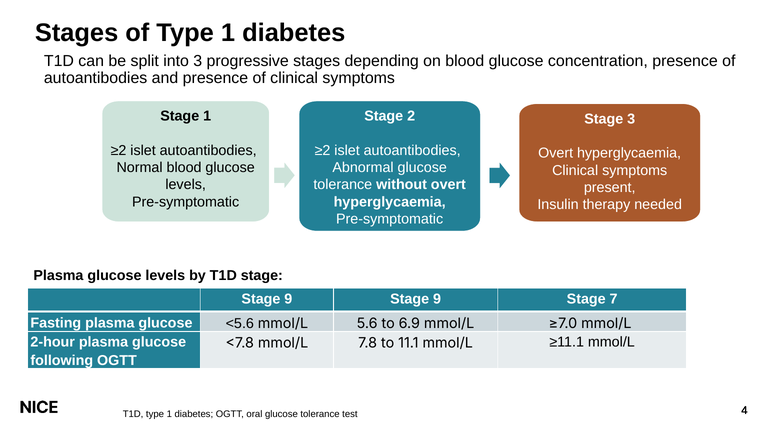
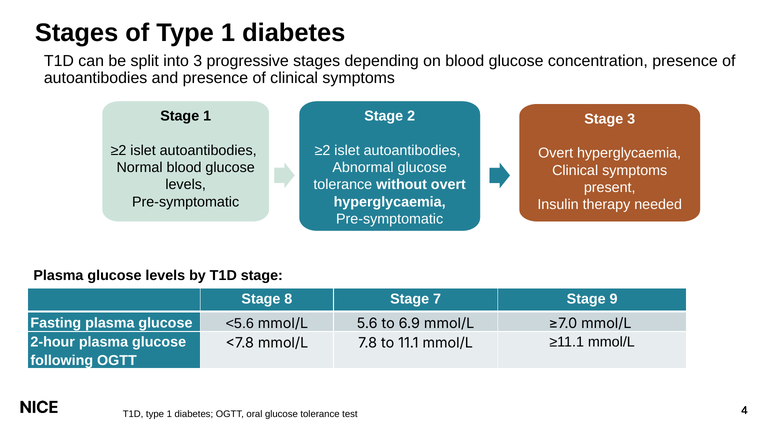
9: 9 -> 8 (288, 299)
9: 9 -> 7 (437, 299)
7: 7 -> 9 (614, 299)
